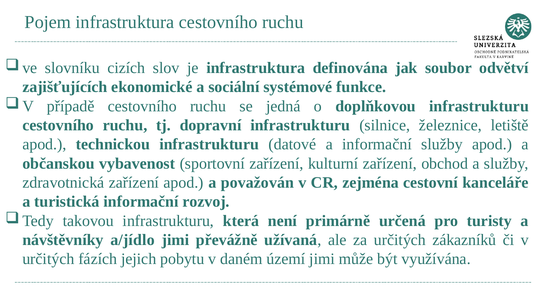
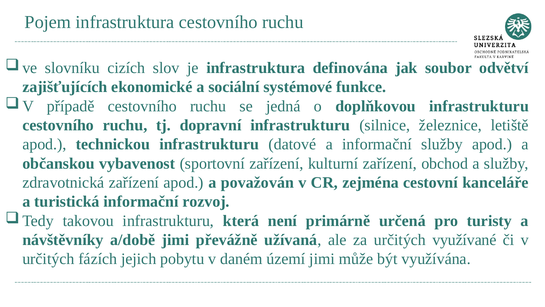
a/jídlo: a/jídlo -> a/době (133, 240)
zákazníků: zákazníků -> využívané (464, 240)
